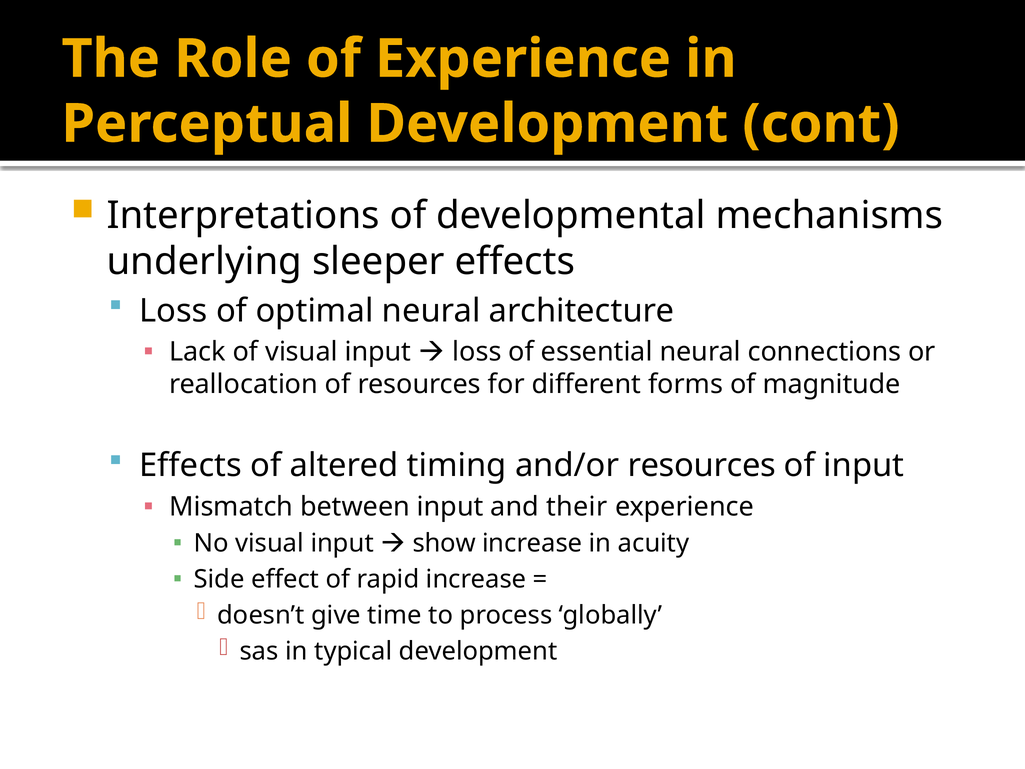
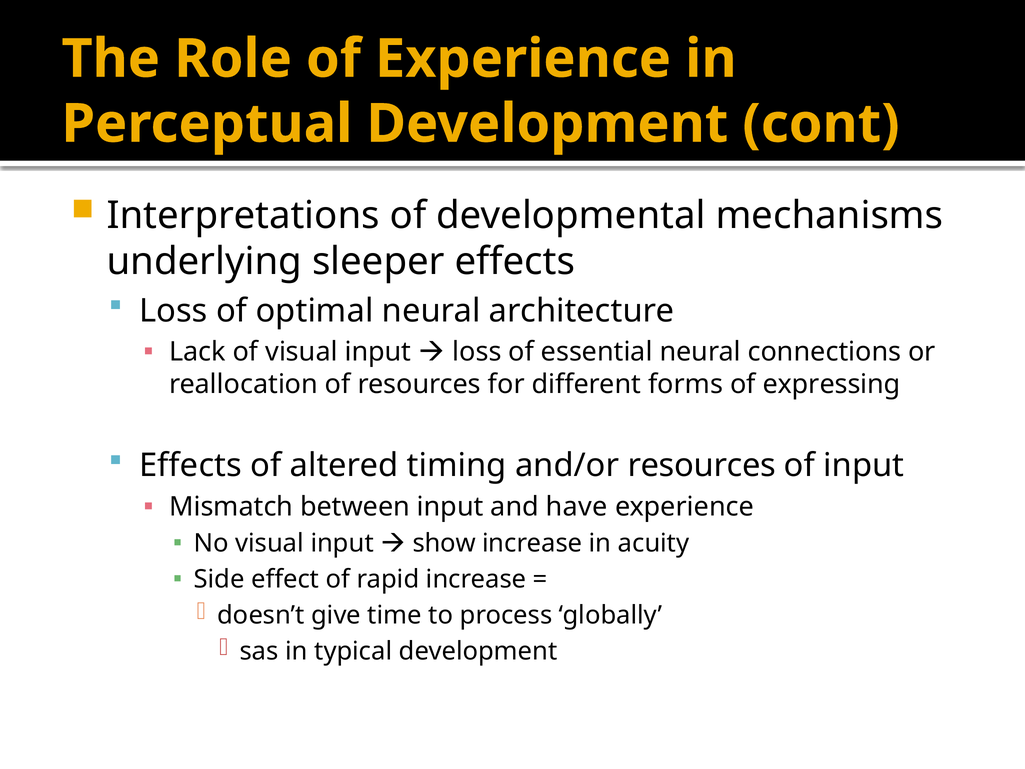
magnitude: magnitude -> expressing (832, 384)
their: their -> have (577, 507)
